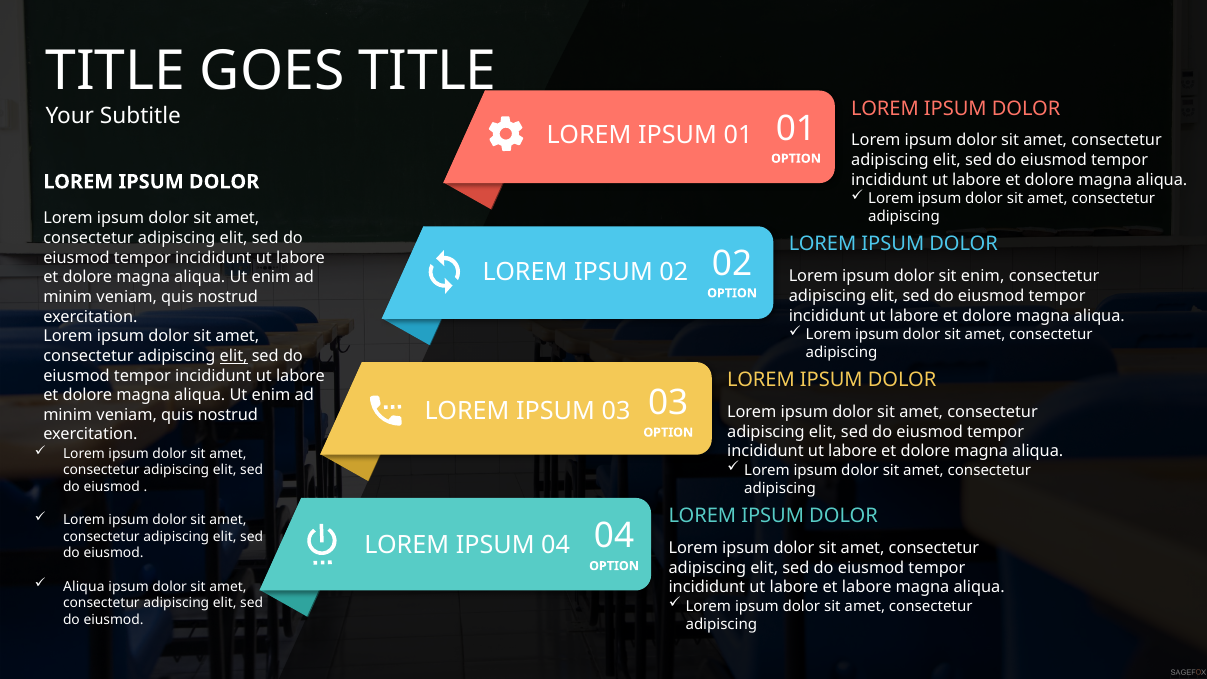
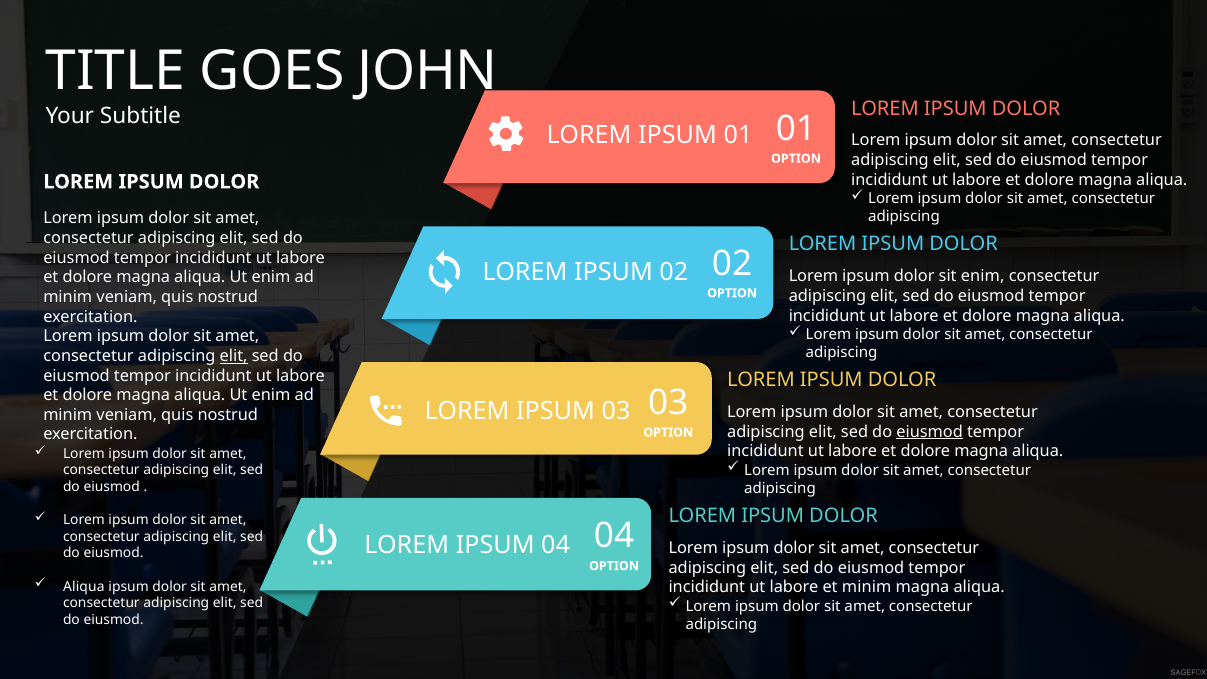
GOES TITLE: TITLE -> JOHN (428, 72)
eiusmod underline: none -> present (930, 432)
et labore: labore -> minim (867, 587)
